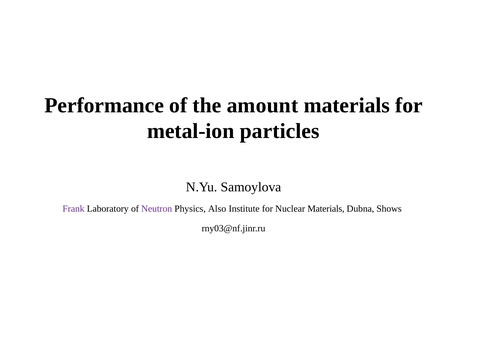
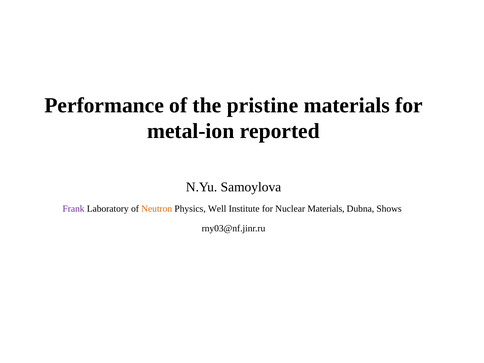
amount: amount -> pristine (262, 105)
particles: particles -> reported (280, 131)
Neutron colour: purple -> orange (157, 209)
Also: Also -> Well (217, 209)
